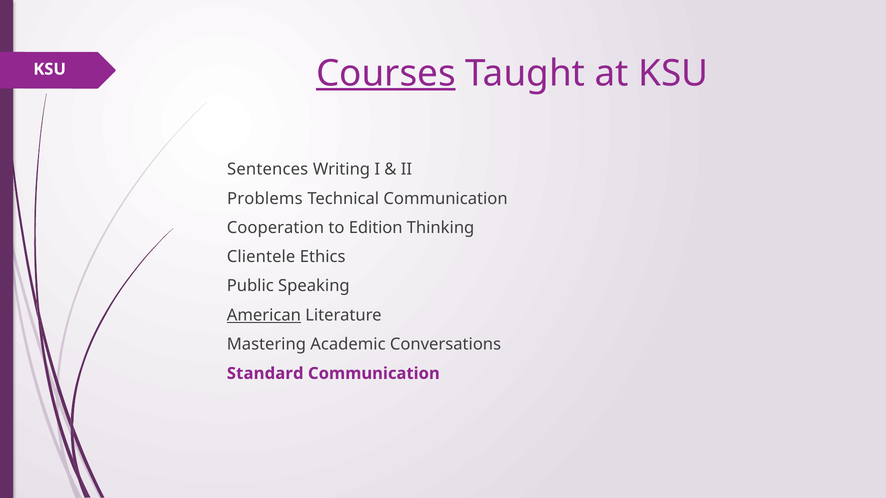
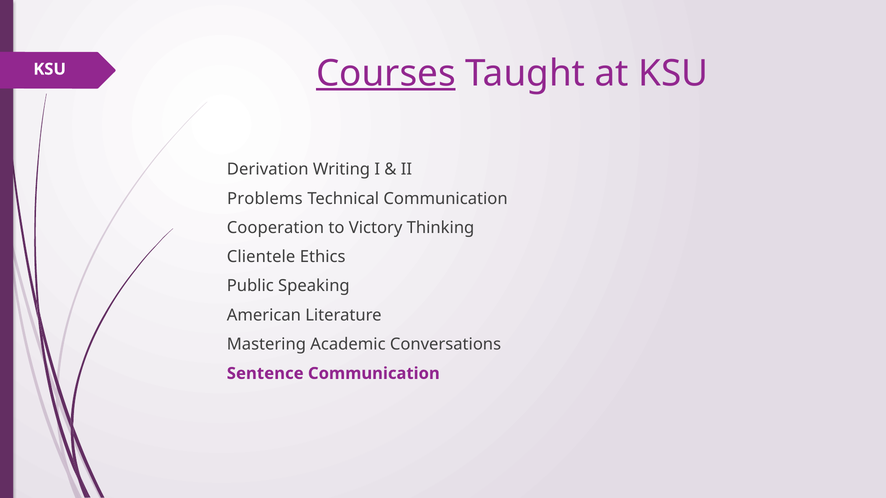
Sentences: Sentences -> Derivation (268, 170)
Edition: Edition -> Victory (376, 228)
American underline: present -> none (264, 315)
Standard: Standard -> Sentence (265, 374)
